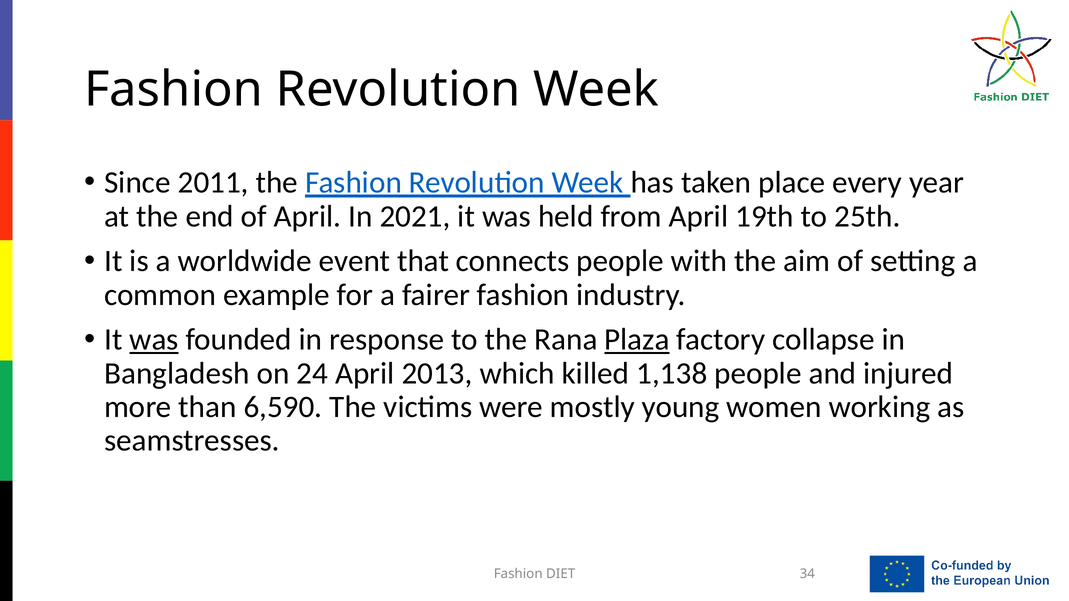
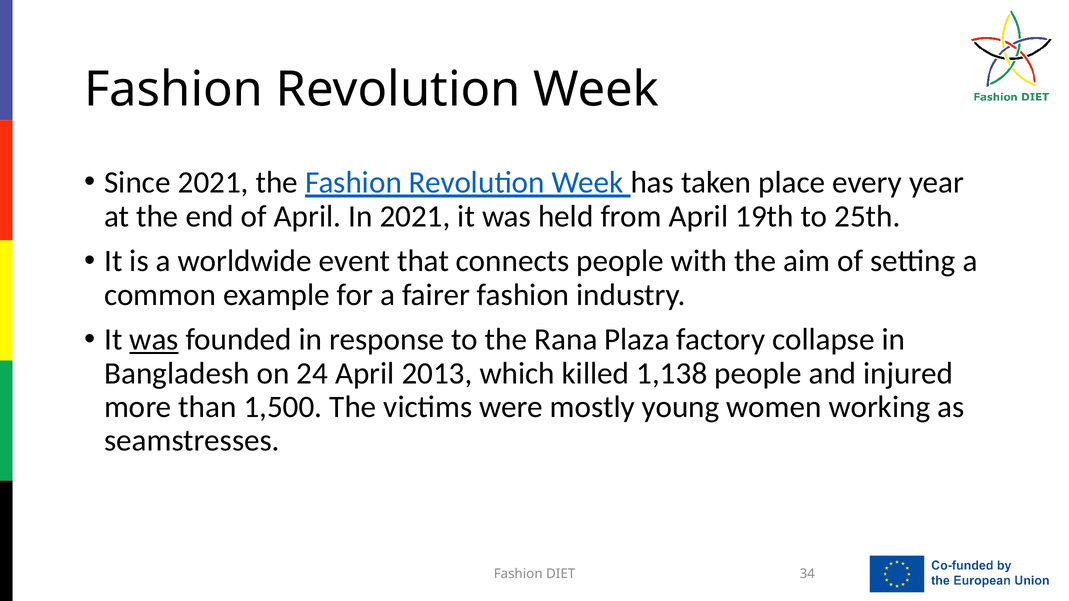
Since 2011: 2011 -> 2021 (213, 183)
Plaza underline: present -> none (637, 340)
6,590: 6,590 -> 1,500 (283, 407)
